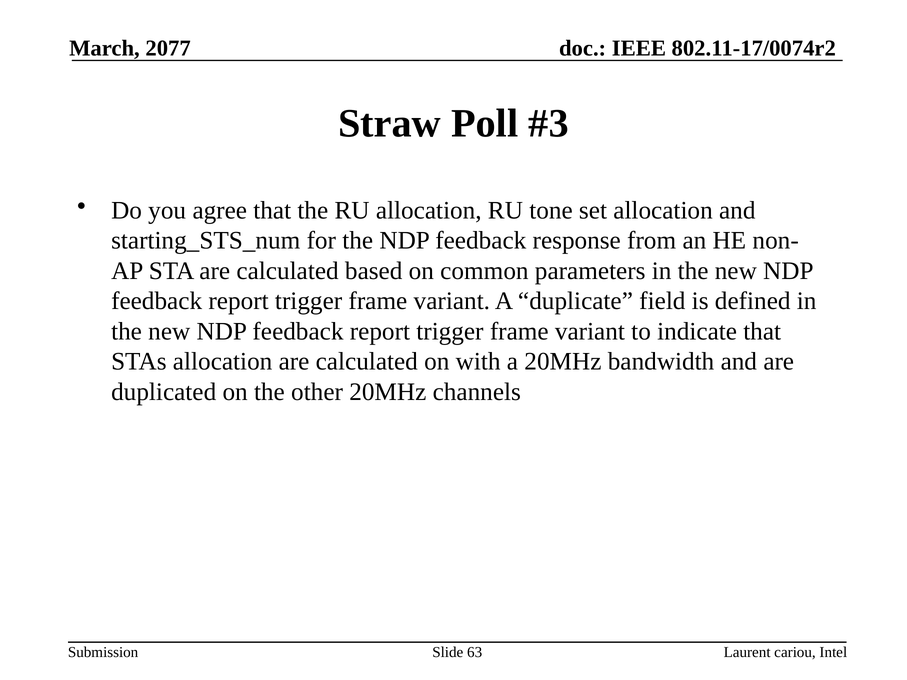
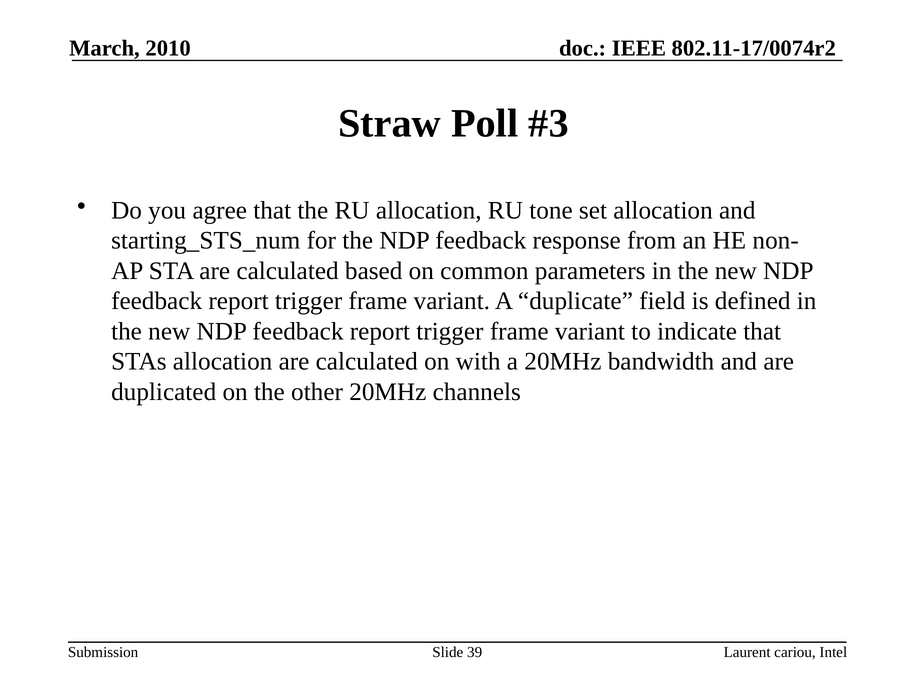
2077: 2077 -> 2010 (168, 48)
63: 63 -> 39 (475, 652)
